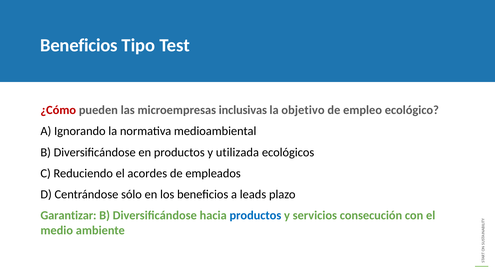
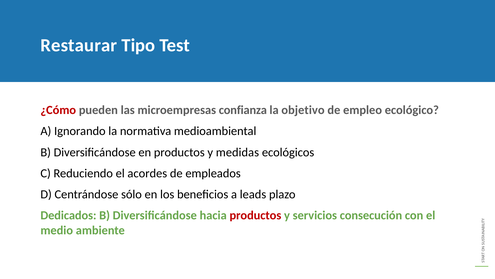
Beneficios: Beneficios -> Restaurar (79, 45)
inclusivas: inclusivas -> confianza (243, 110)
utilizada: utilizada -> medidas (237, 152)
Garantizar: Garantizar -> Dedicados (68, 215)
productos colour: blue -> red (255, 215)
